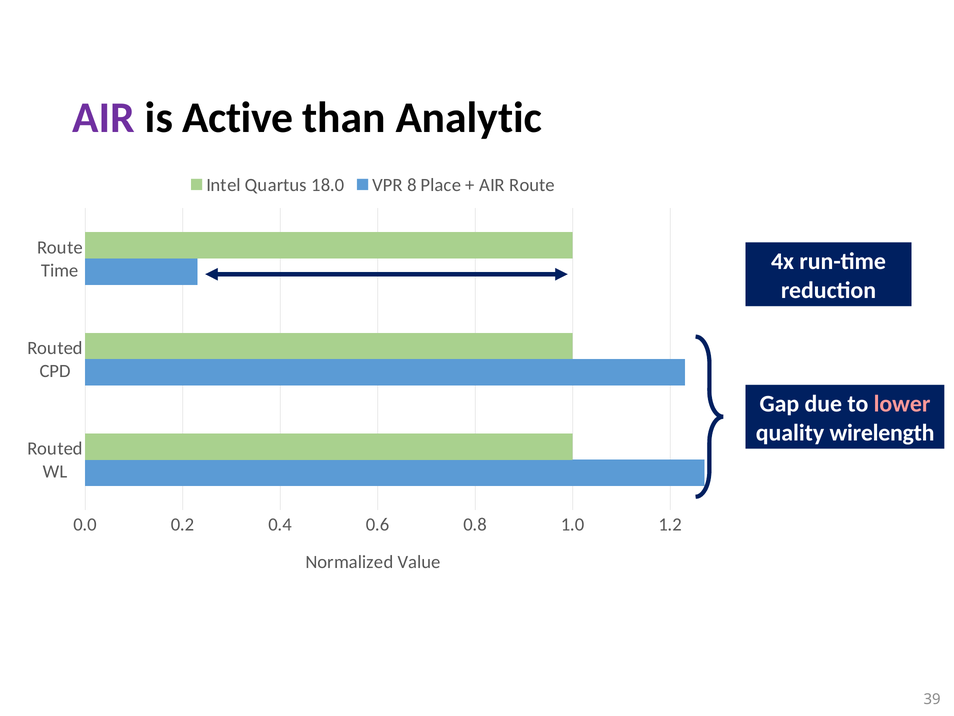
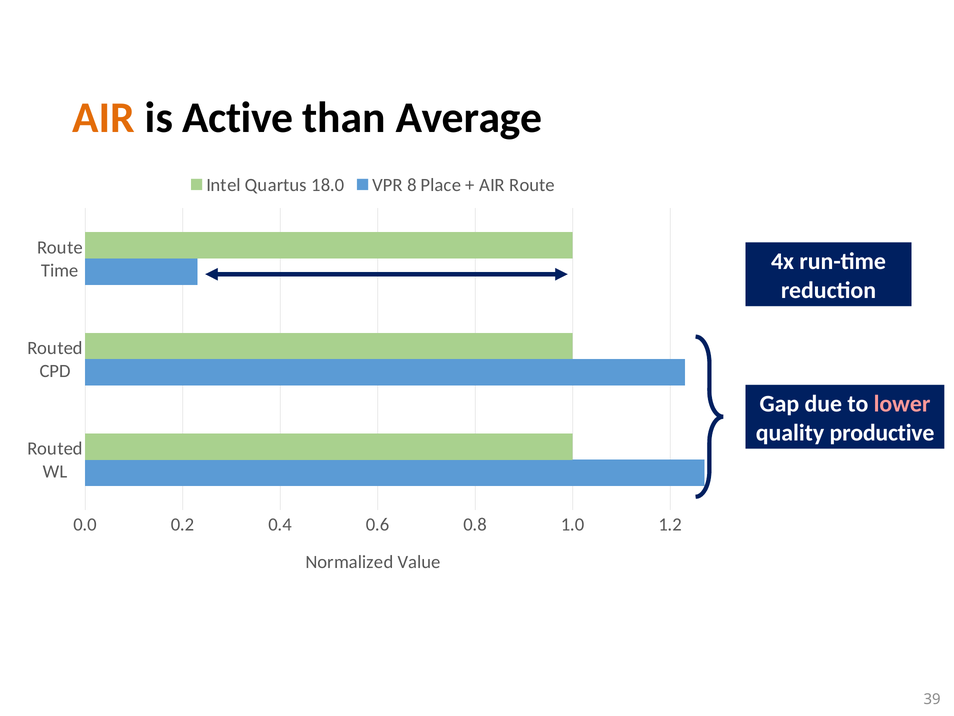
AIR colour: purple -> orange (104, 118)
Analytic: Analytic -> Average (469, 118)
wirelength: wirelength -> productive (882, 432)
